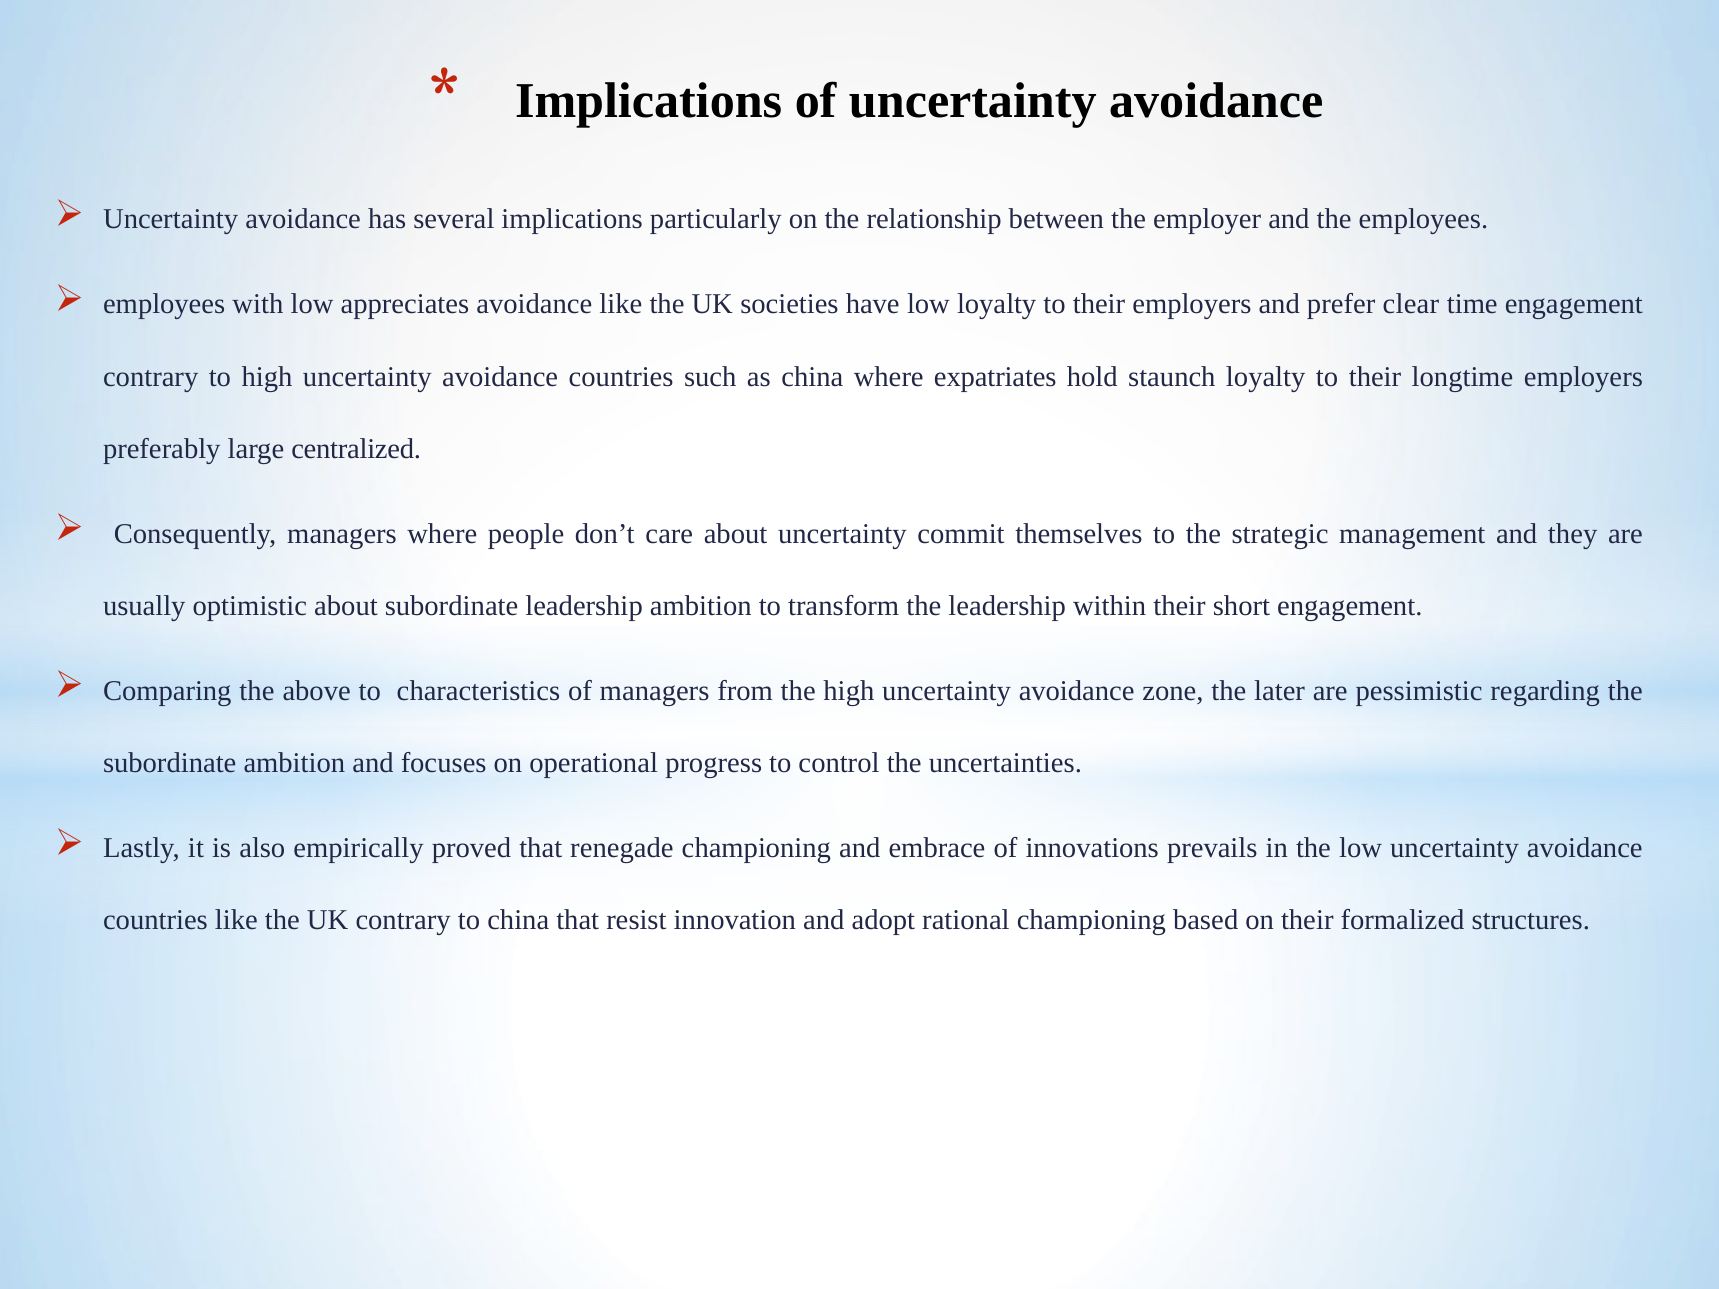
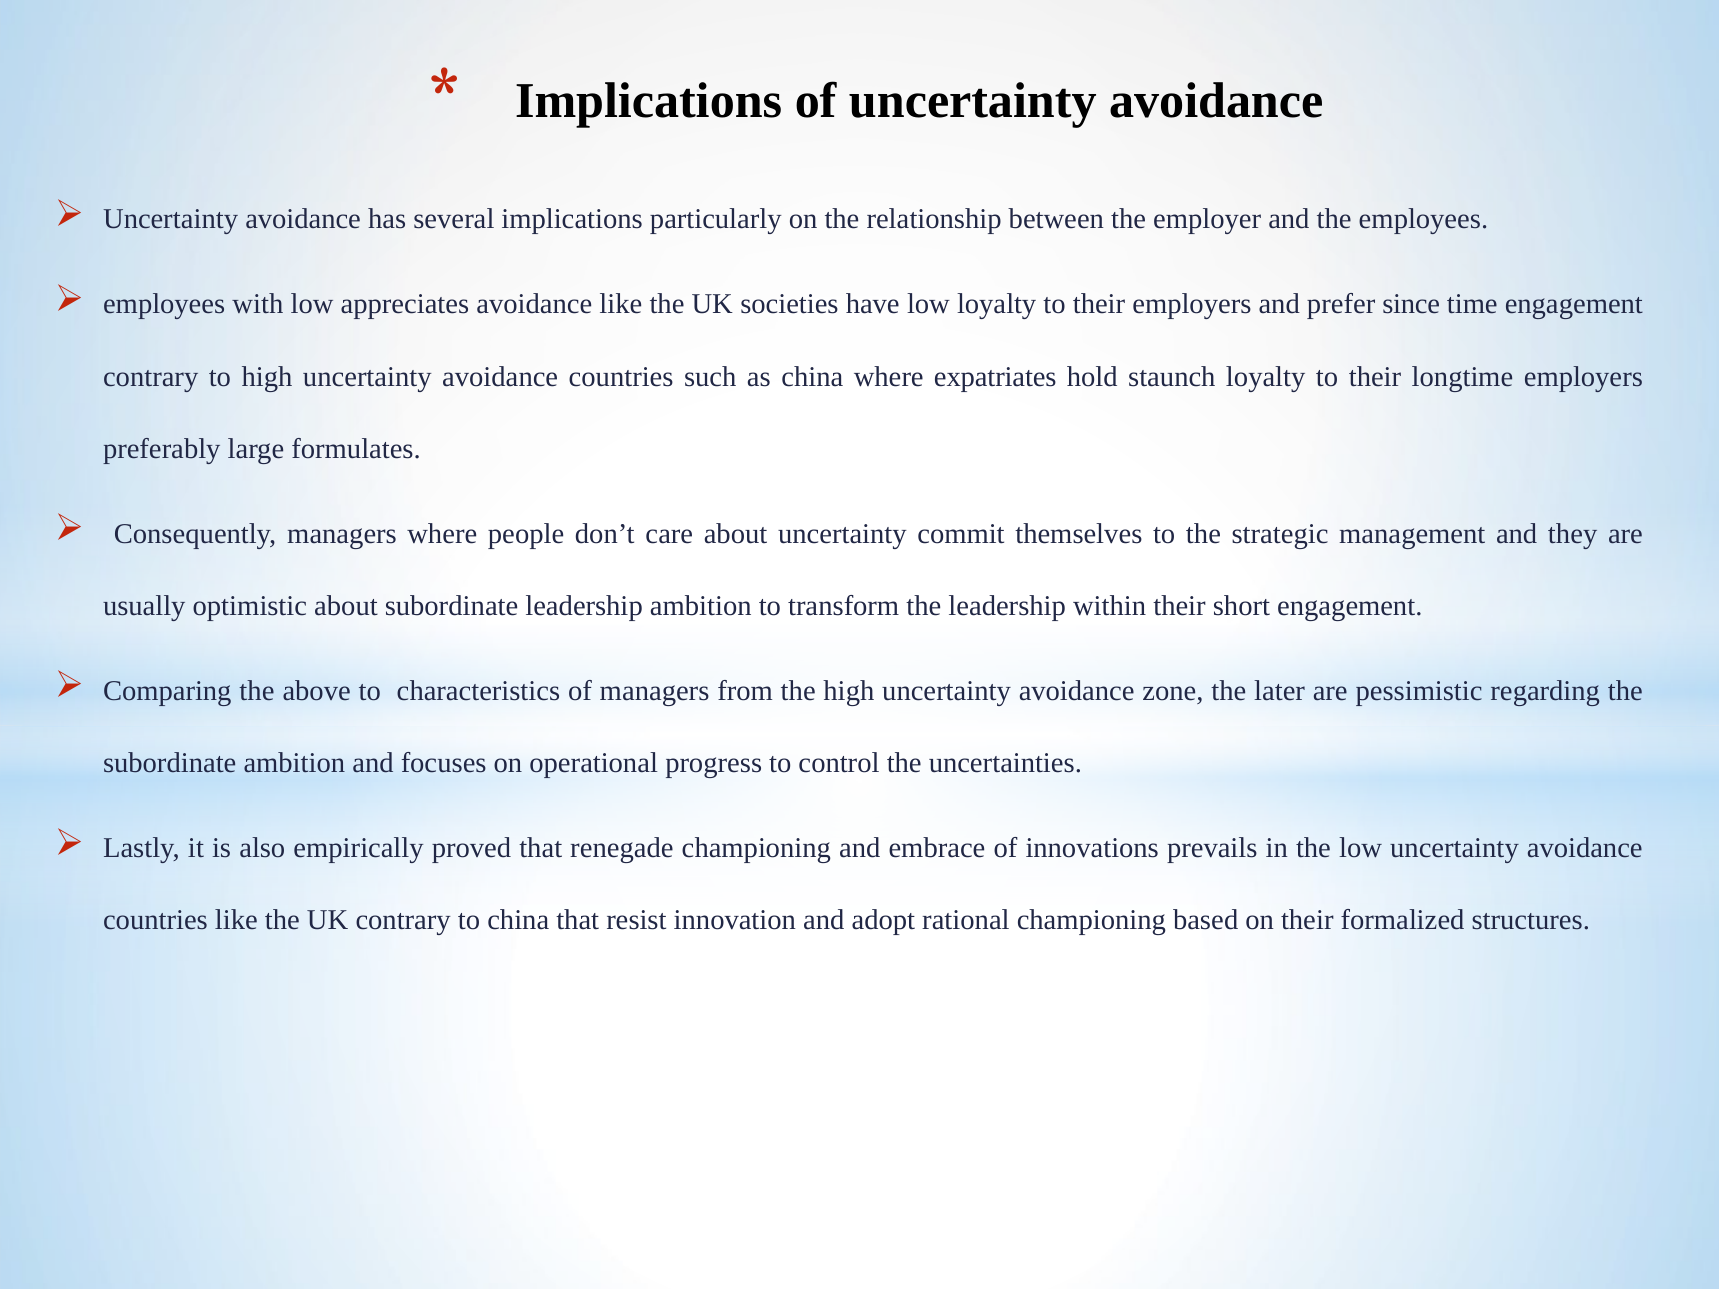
clear: clear -> since (1411, 305)
centralized: centralized -> formulates (356, 449)
